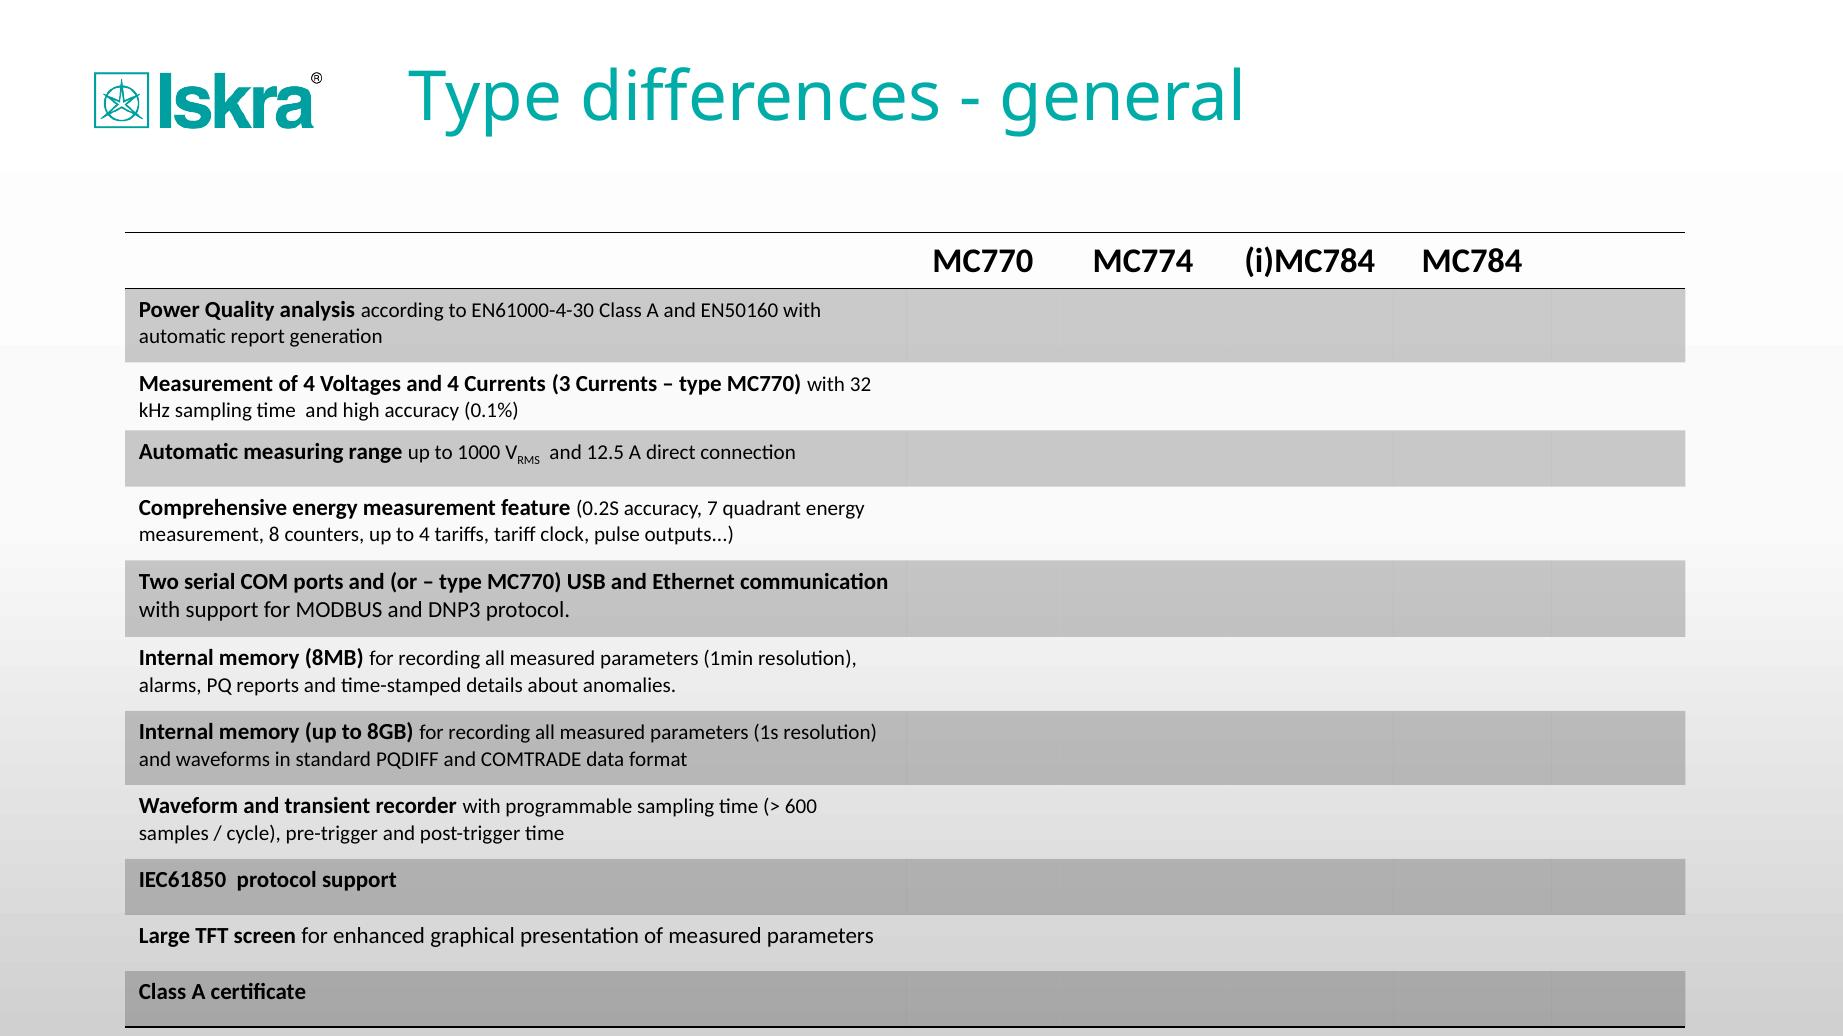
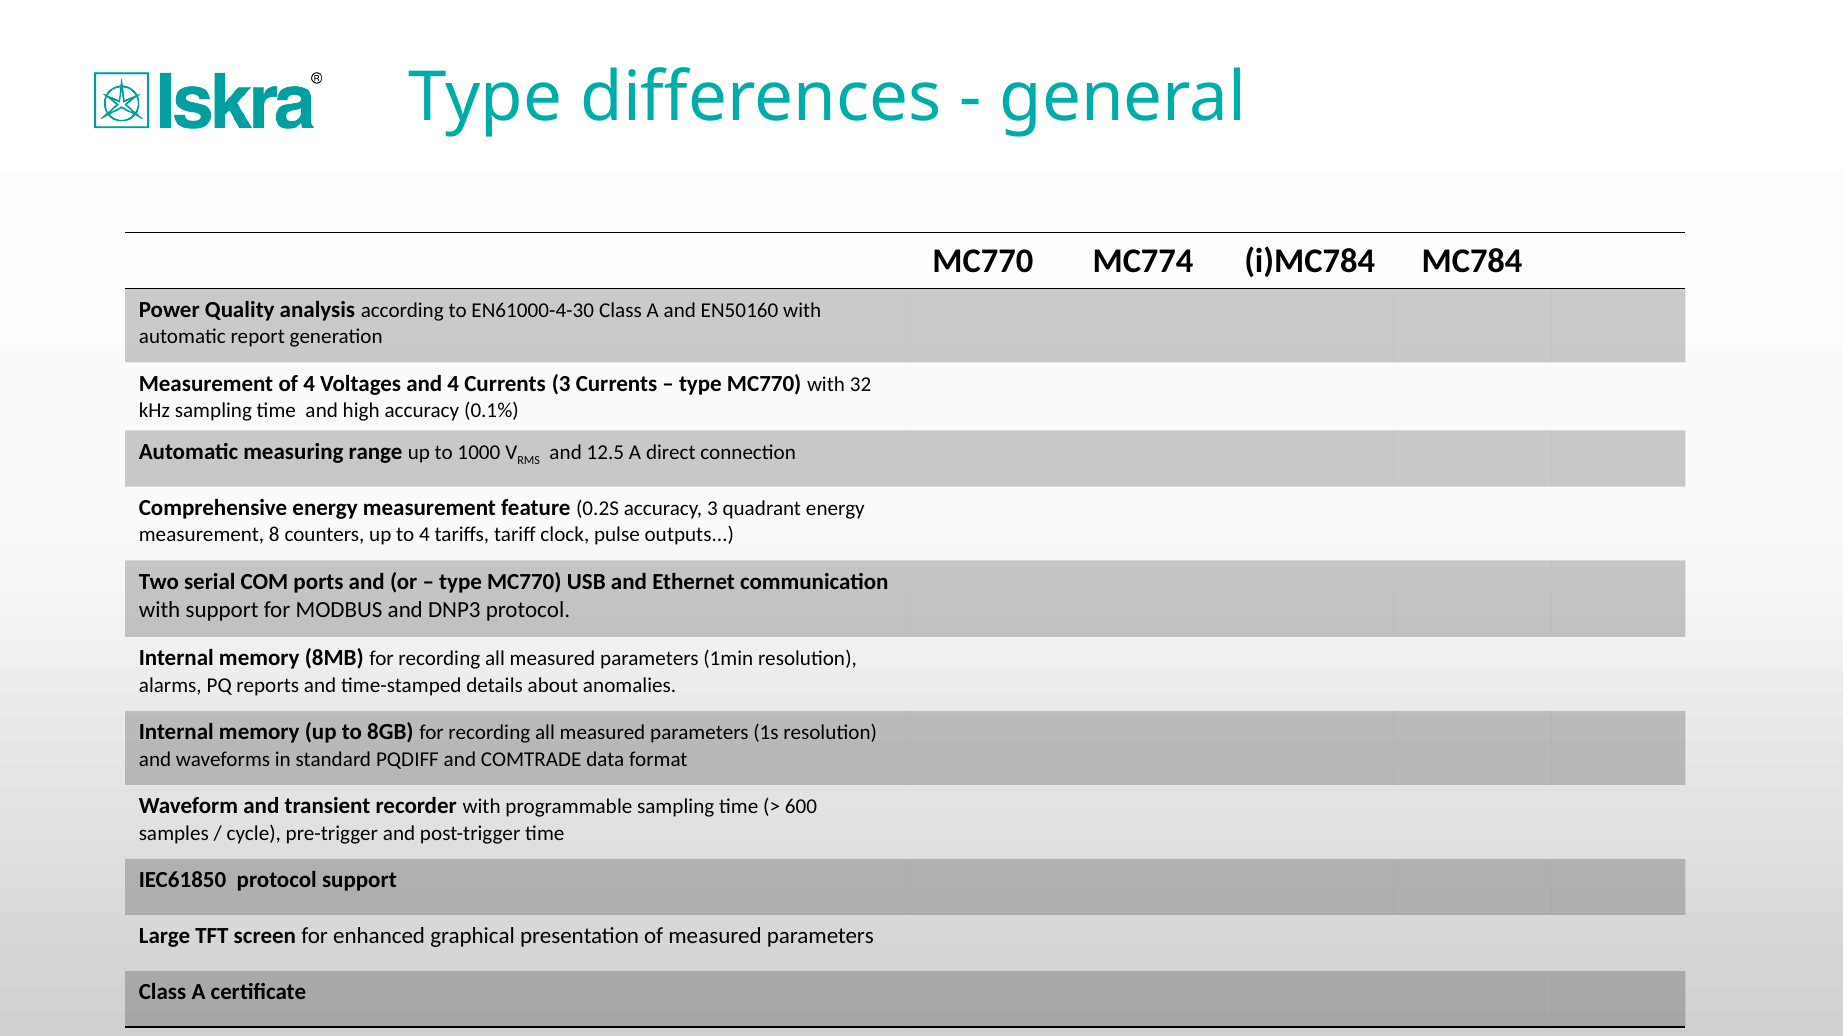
accuracy 7: 7 -> 3 (712, 509)
